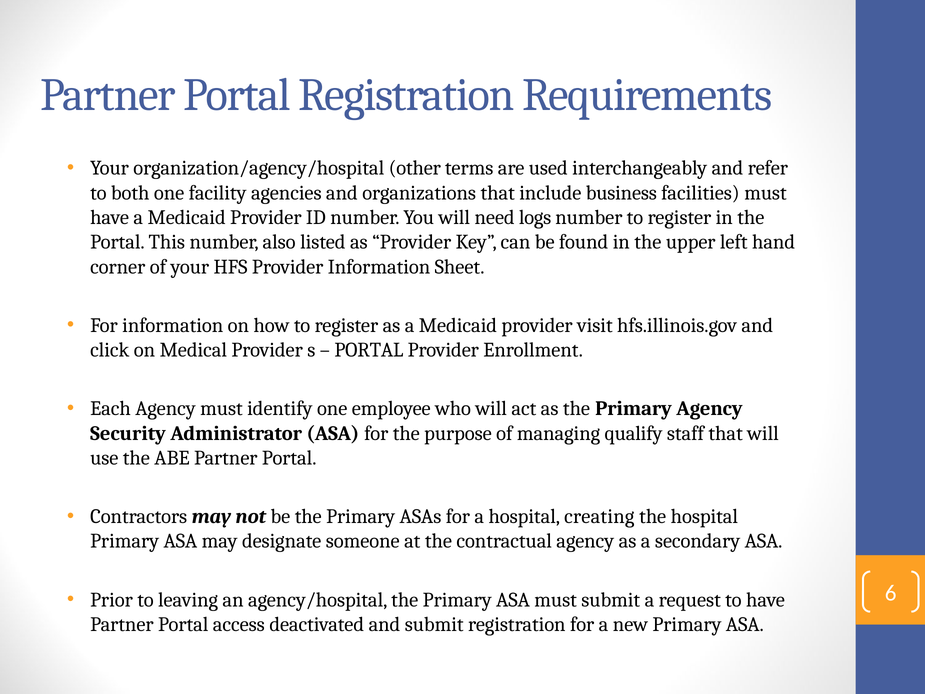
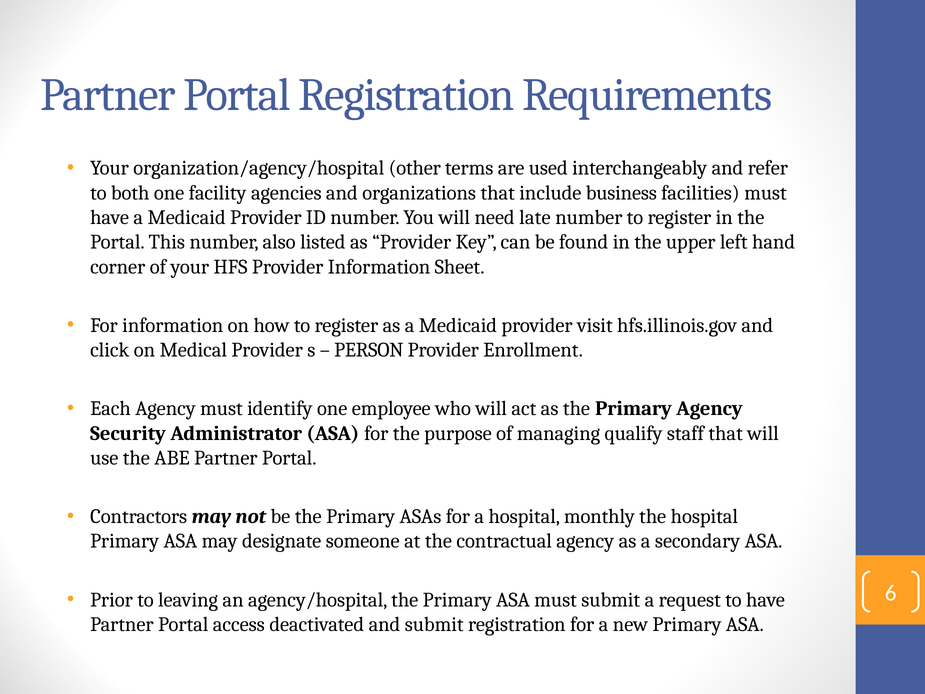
logs: logs -> late (535, 217)
PORTAL: PORTAL -> PERSON (369, 350)
creating: creating -> monthly (599, 516)
